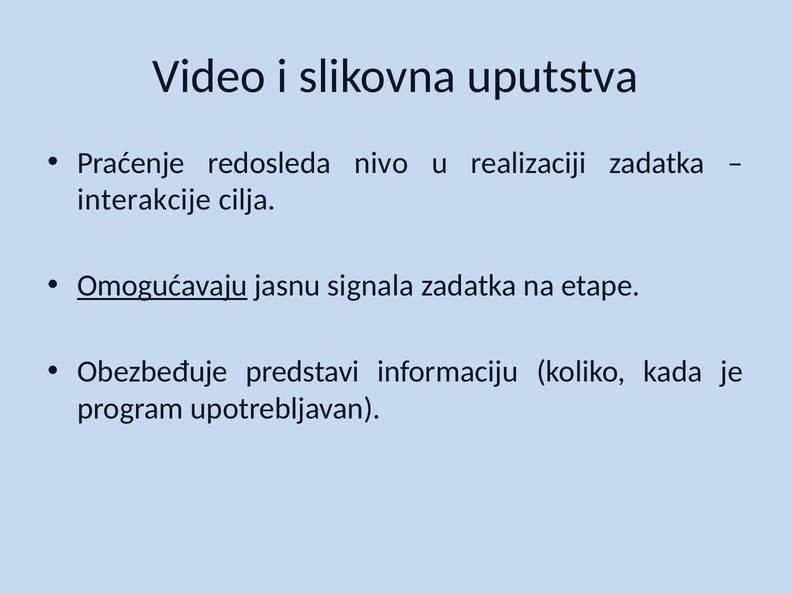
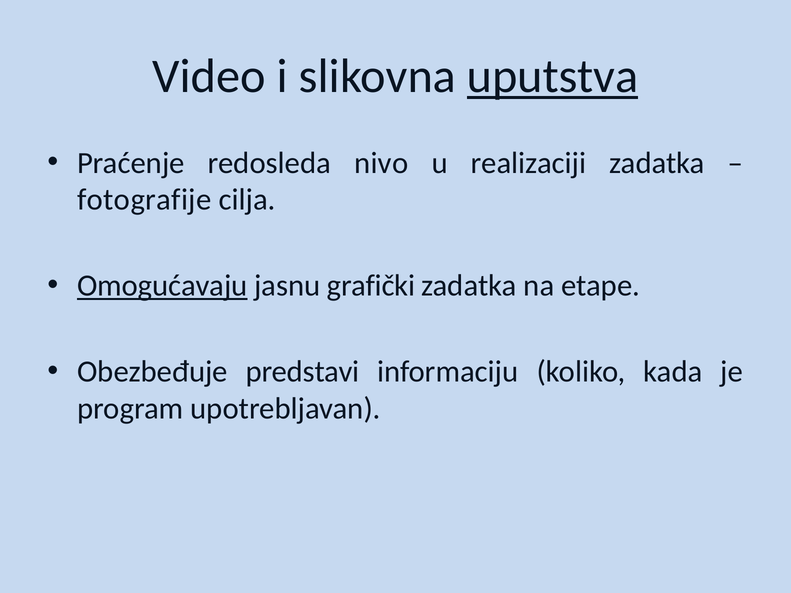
uputstva underline: none -> present (553, 77)
interakcije: interakcije -> fotografije (144, 200)
signala: signala -> grafički (371, 286)
